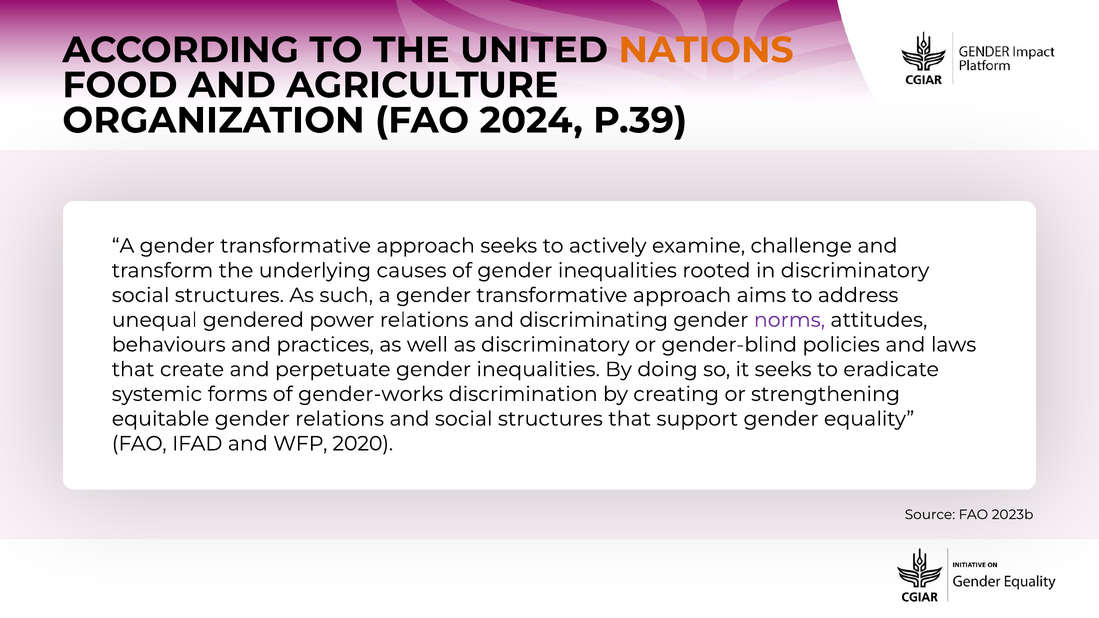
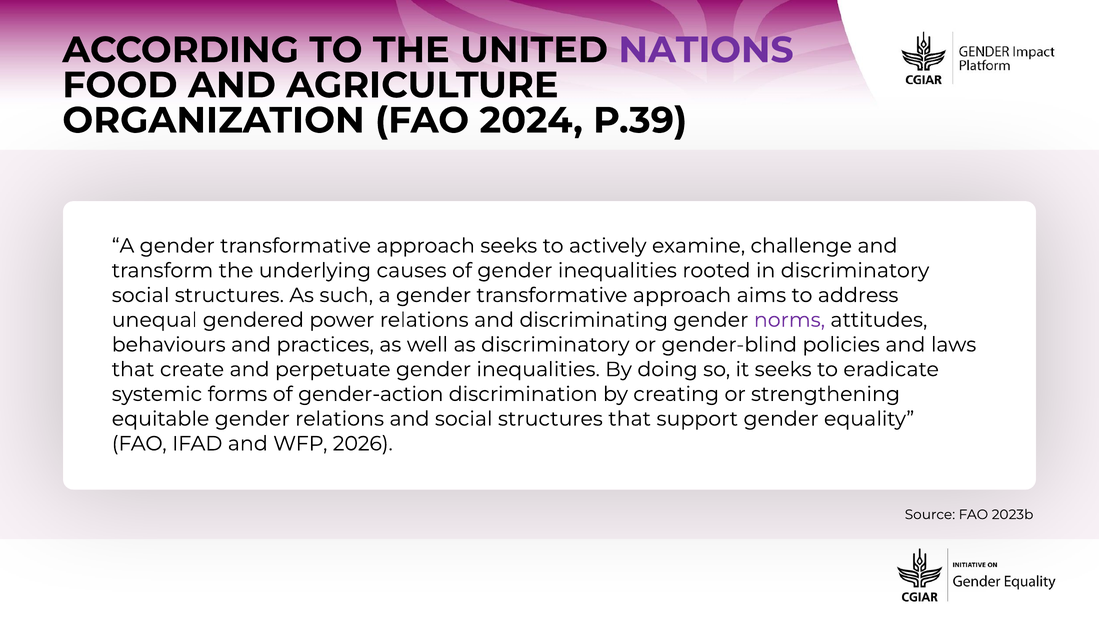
NATIONS colour: orange -> purple (706, 50)
gender-works: gender-works -> gender-action (371, 394)
2020: 2020 -> 2026 (363, 444)
